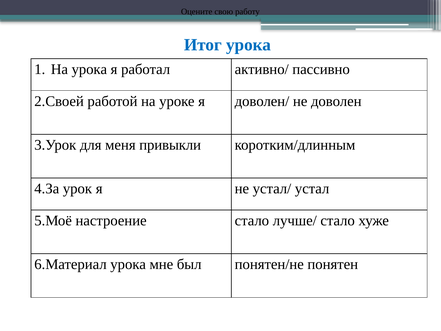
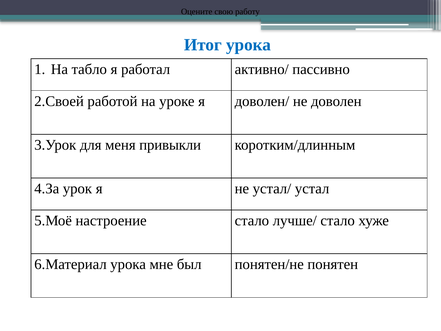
На урока: урока -> табло (89, 69)
